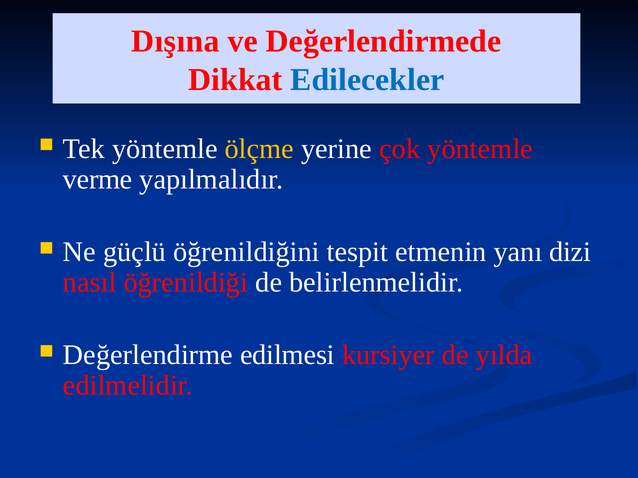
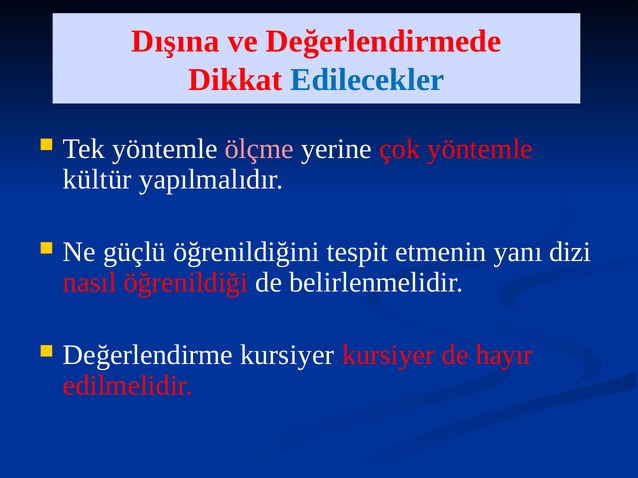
ölçme colour: yellow -> pink (259, 149)
verme: verme -> kültür (97, 179)
Değerlendirme edilmesi: edilmesi -> kursiyer (287, 355)
yılda: yılda -> hayır (504, 355)
